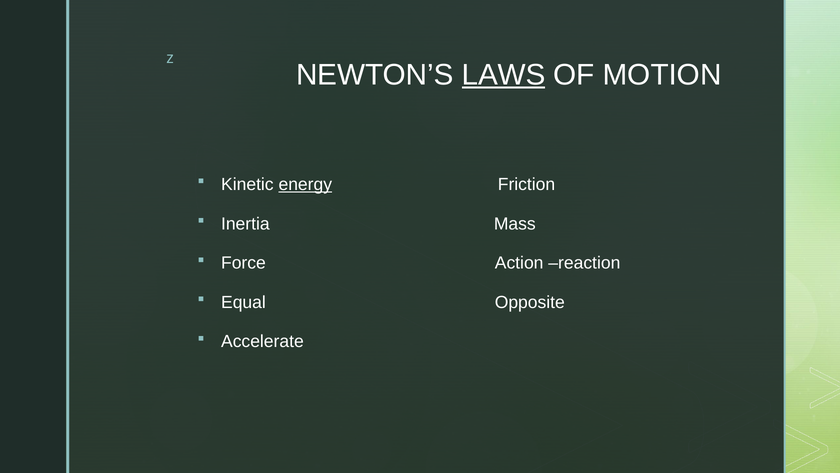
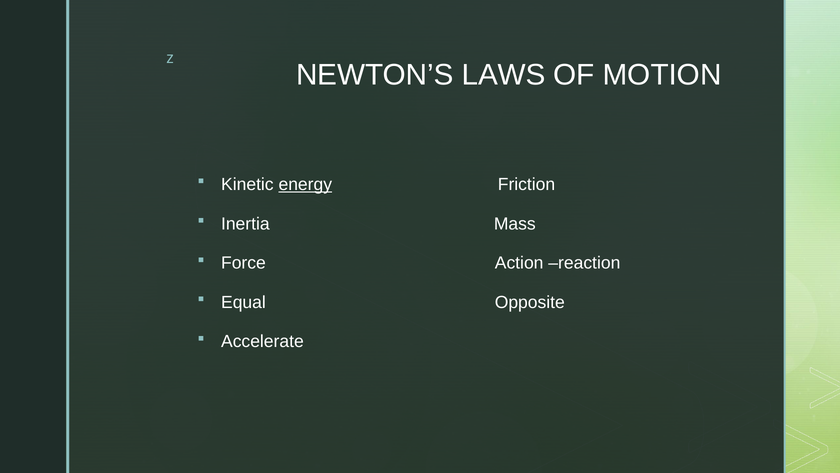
LAWS underline: present -> none (504, 75)
